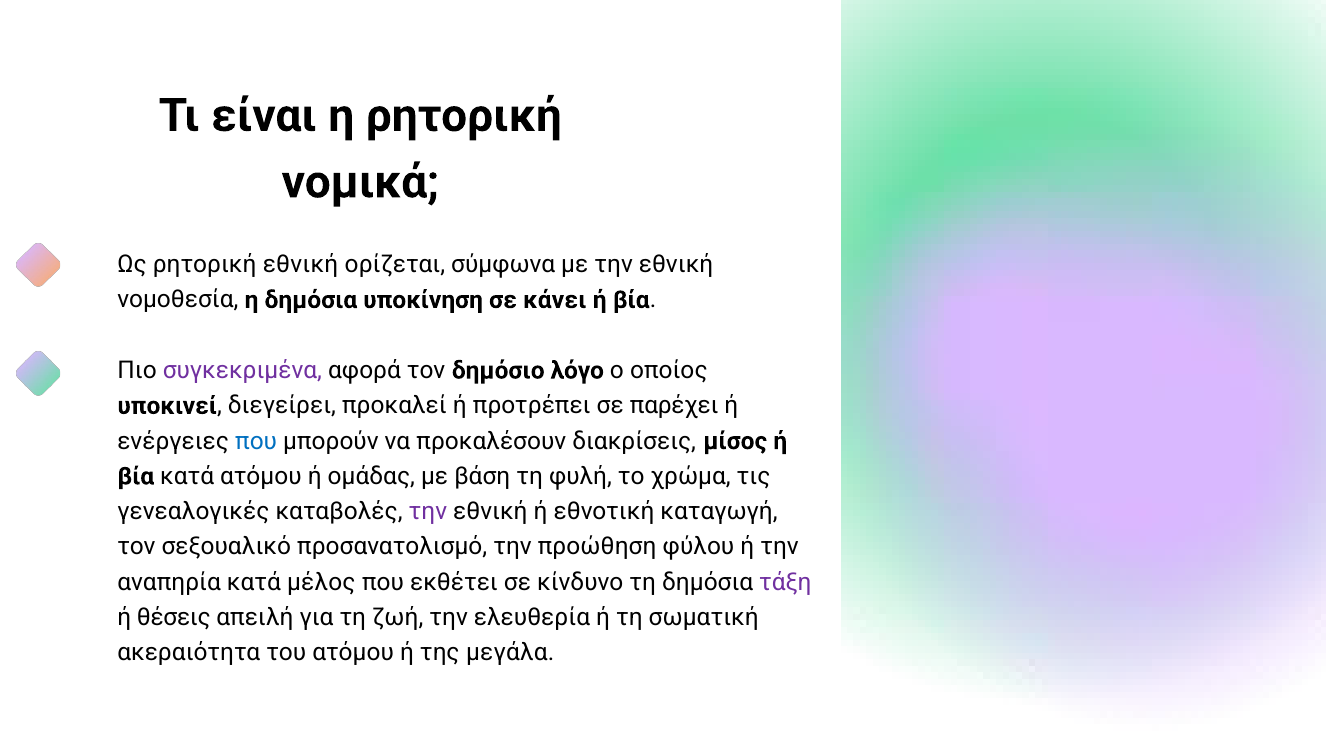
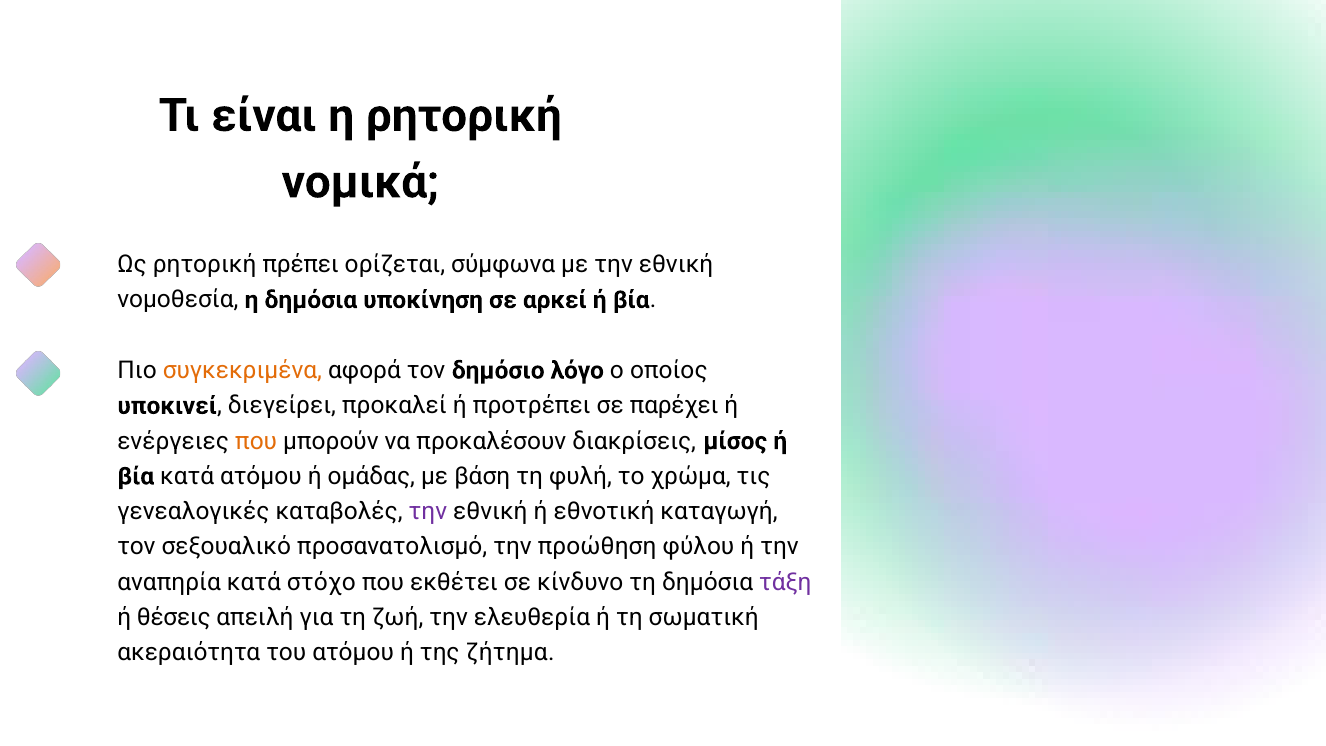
ρητορική εθνική: εθνική -> πρέπει (301, 265)
κάνει: κάνει -> αρκεί (555, 300)
συγκεκριμένα colour: purple -> orange (242, 370)
που colour: blue -> orange (256, 441)
μέλος: μέλος -> στόχο (321, 582)
μεγάλα: μεγάλα -> ζήτημα (510, 653)
